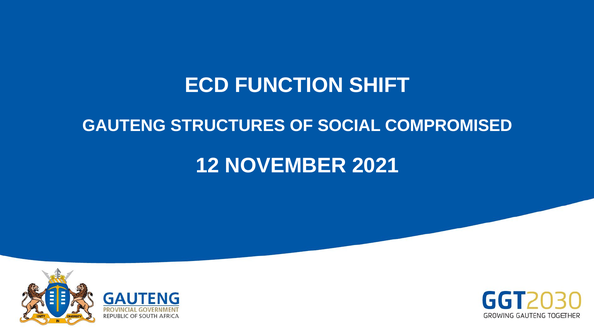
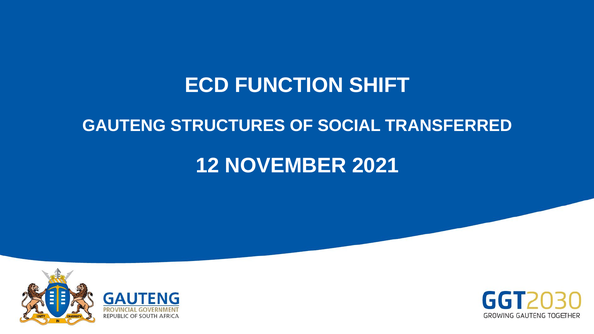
COMPROMISED: COMPROMISED -> TRANSFERRED (449, 126)
